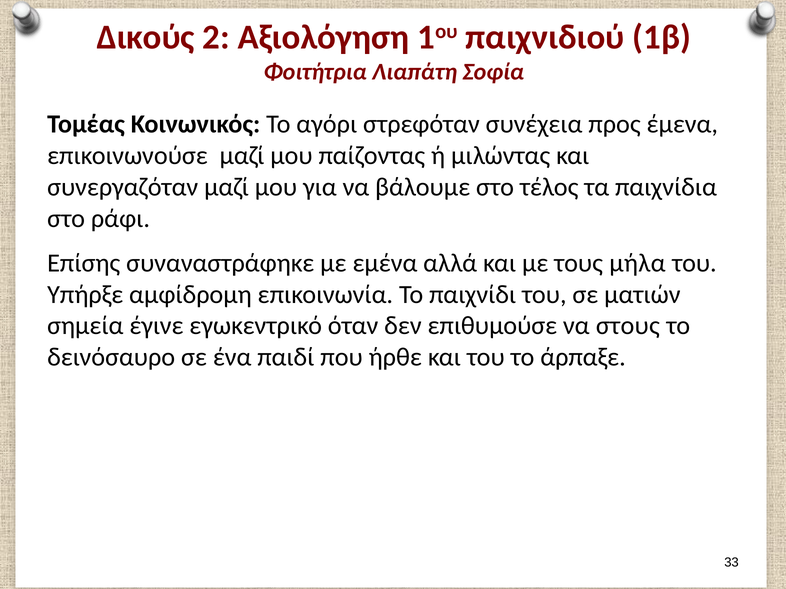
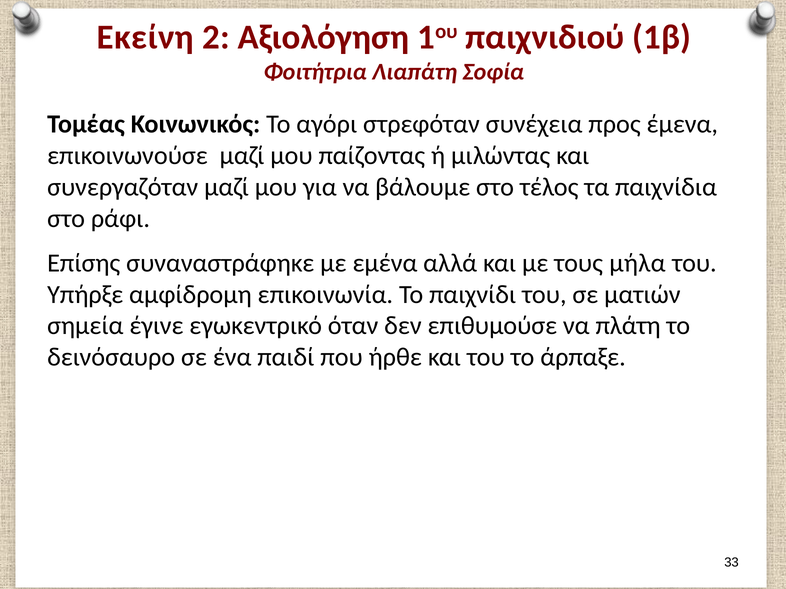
Δικούς: Δικούς -> Εκείνη (145, 37)
στους: στους -> πλάτη (628, 326)
